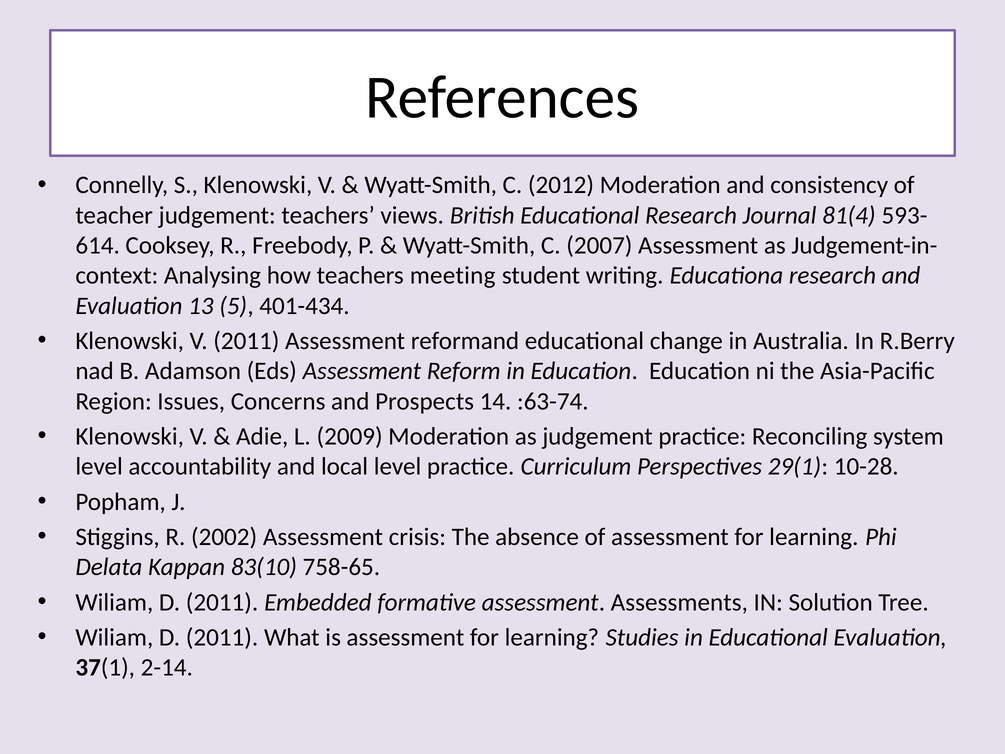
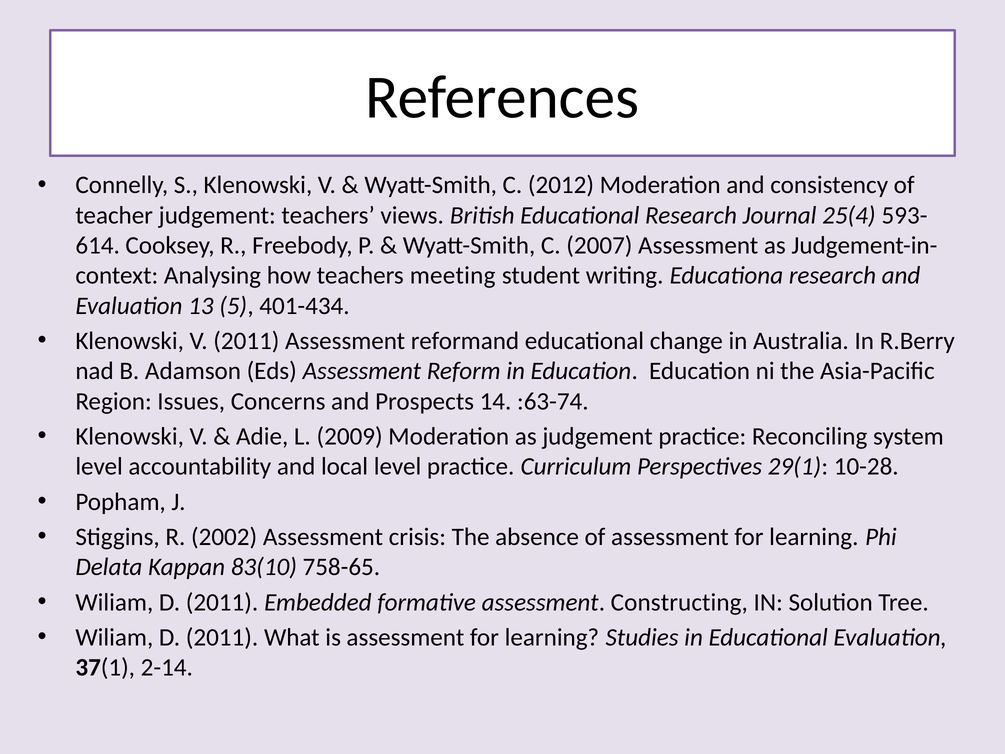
81(4: 81(4 -> 25(4 (849, 215)
Assessments: Assessments -> Constructing (679, 602)
